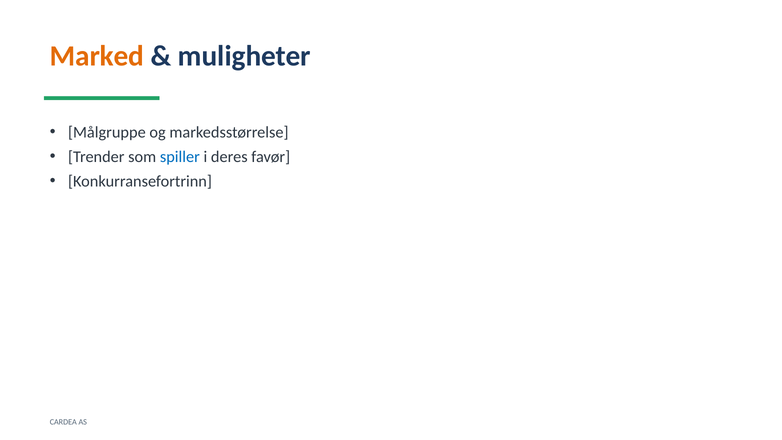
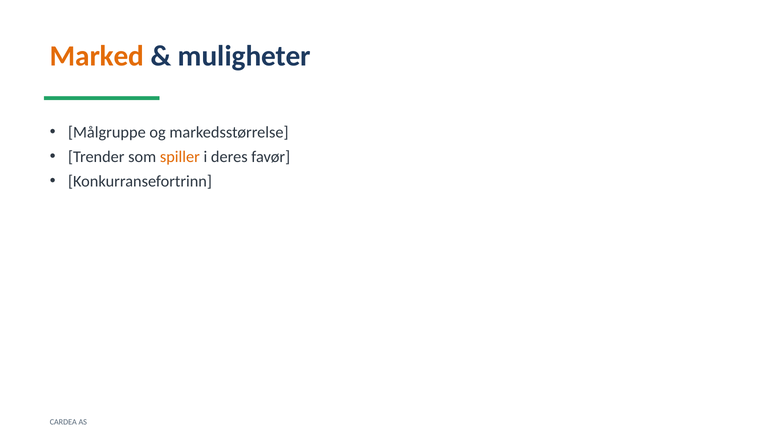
spiller colour: blue -> orange (180, 157)
